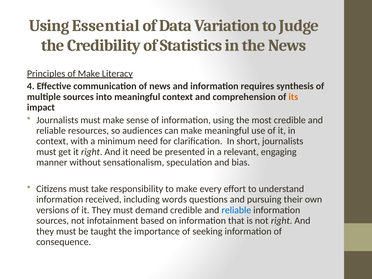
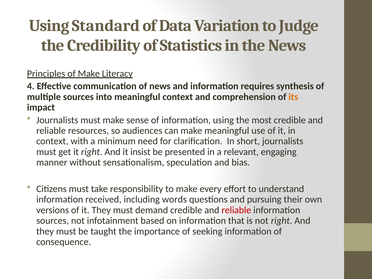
Essential: Essential -> Standard (106, 26)
it need: need -> insist (140, 152)
reliable colour: blue -> red (236, 210)
